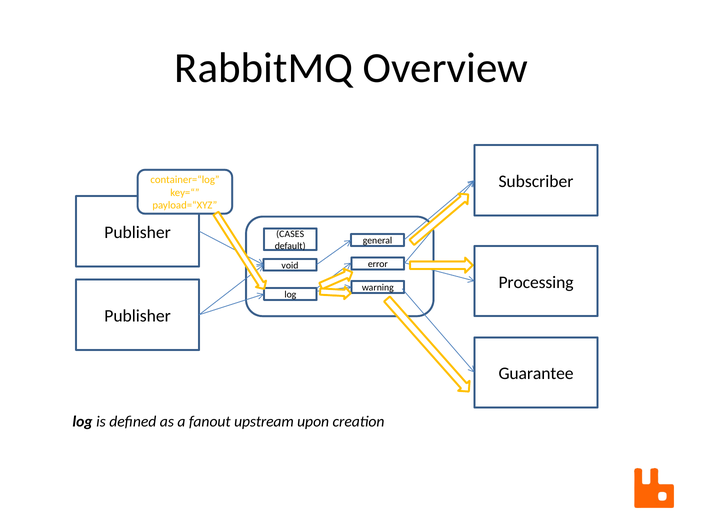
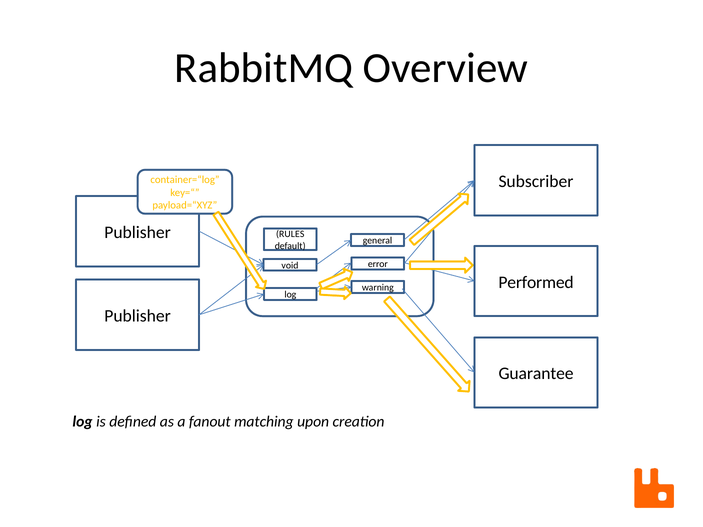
CASES: CASES -> RULES (290, 234)
Processing: Processing -> Performed (536, 282)
upstream: upstream -> matching (264, 422)
